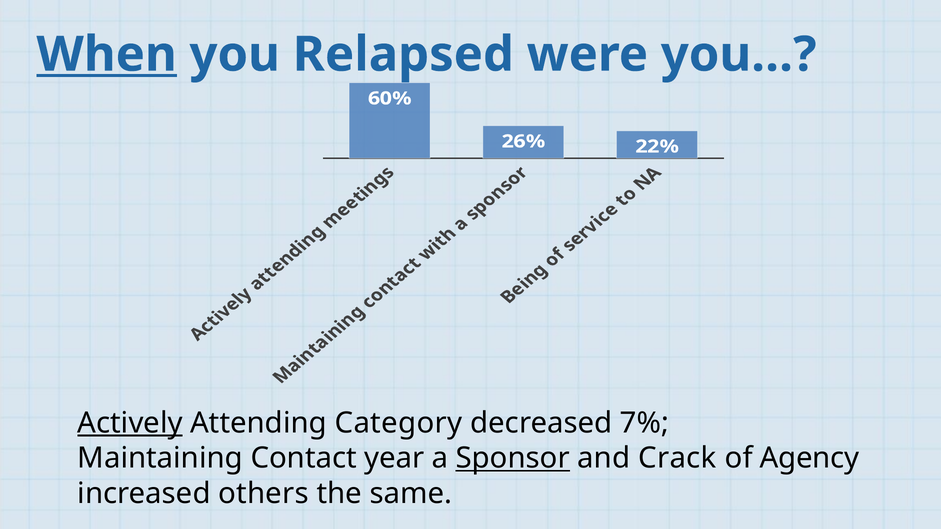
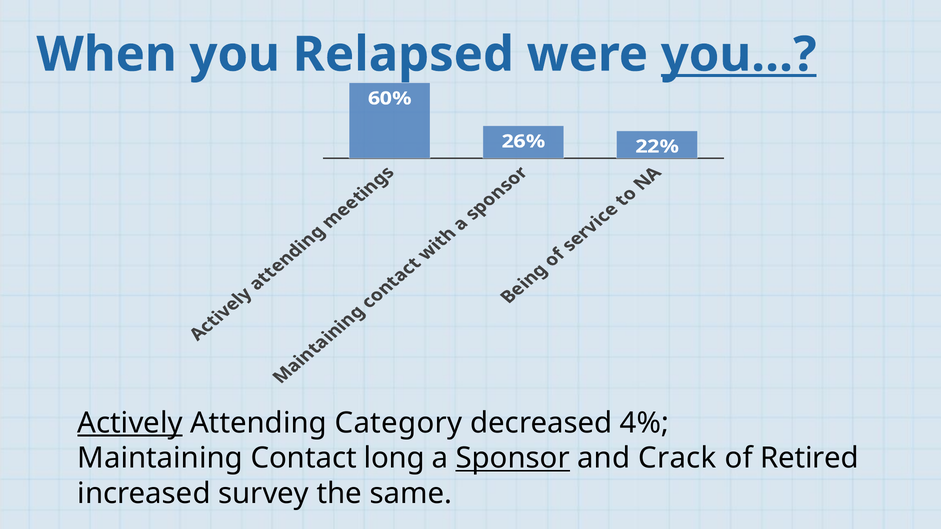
When underline: present -> none (107, 55)
you… underline: none -> present (739, 55)
7%: 7% -> 4% (645, 423)
year: year -> long (394, 458)
Agency: Agency -> Retired (809, 458)
others: others -> survey (264, 494)
